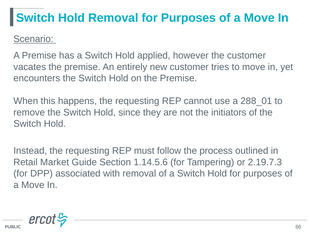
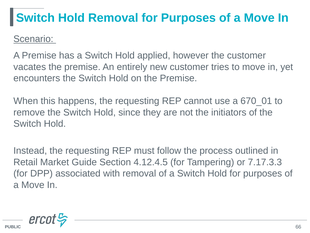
288_01: 288_01 -> 670_01 (256, 101)
1.14.5.6: 1.14.5.6 -> 4.12.4.5 (151, 162)
2.19.7.3: 2.19.7.3 -> 7.17.3.3 (265, 162)
